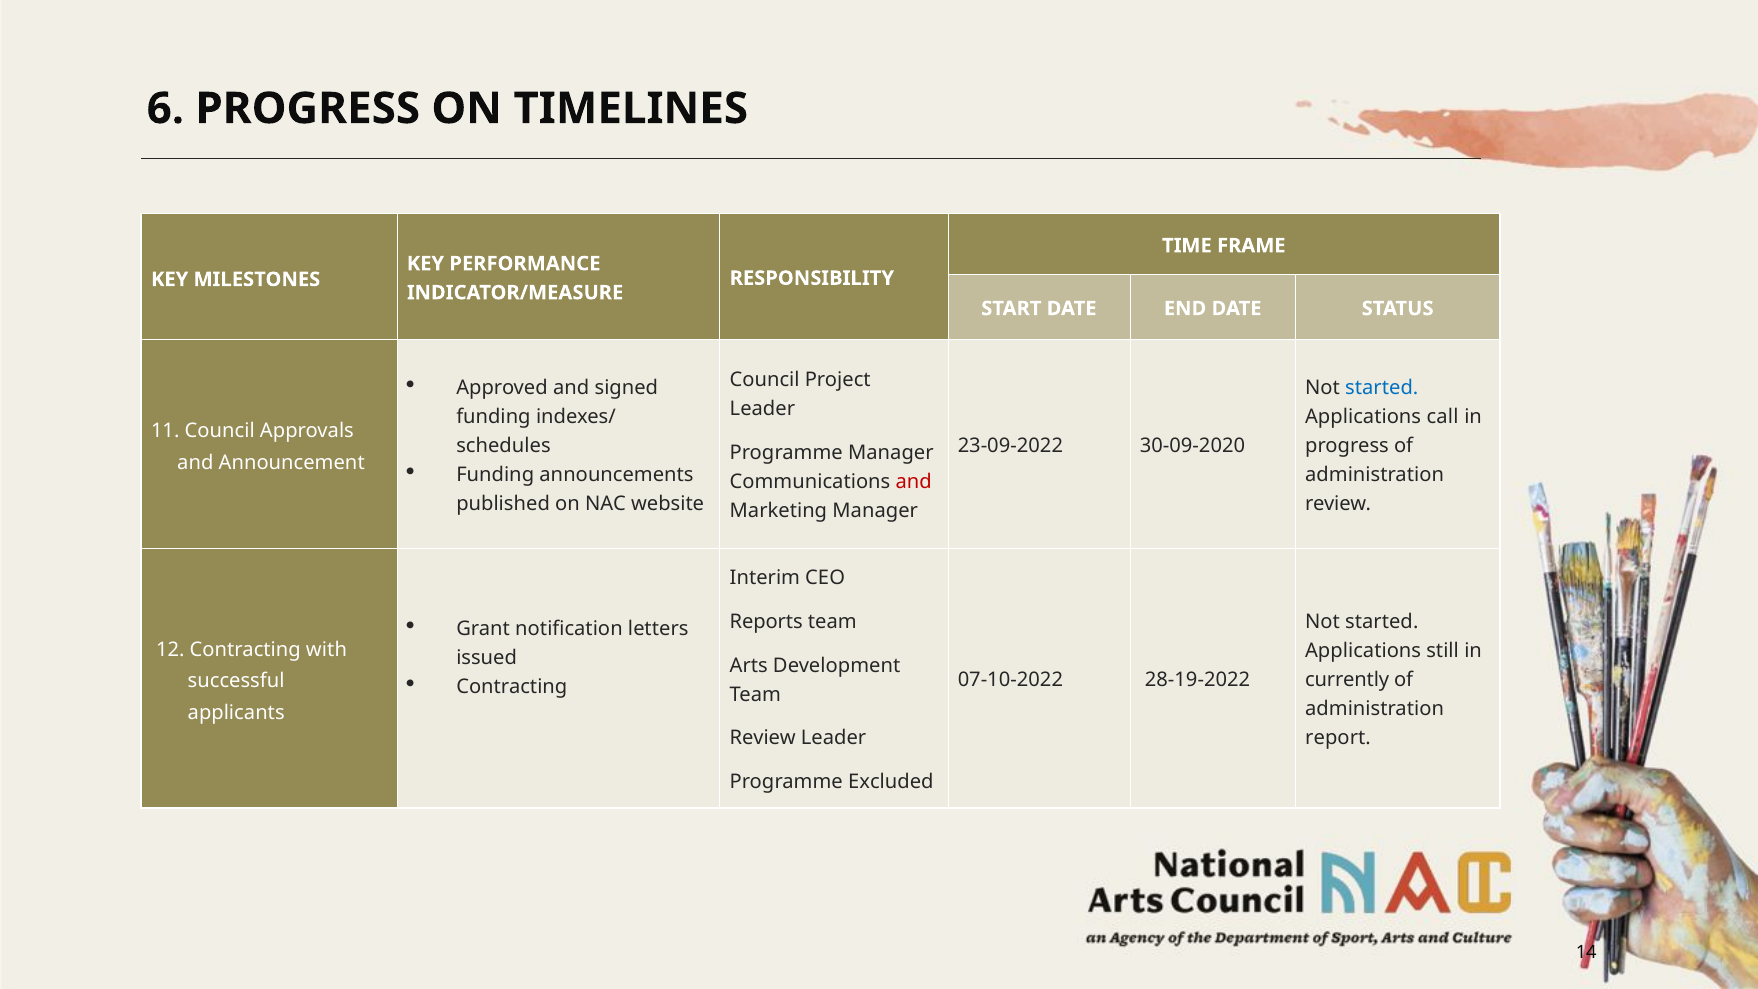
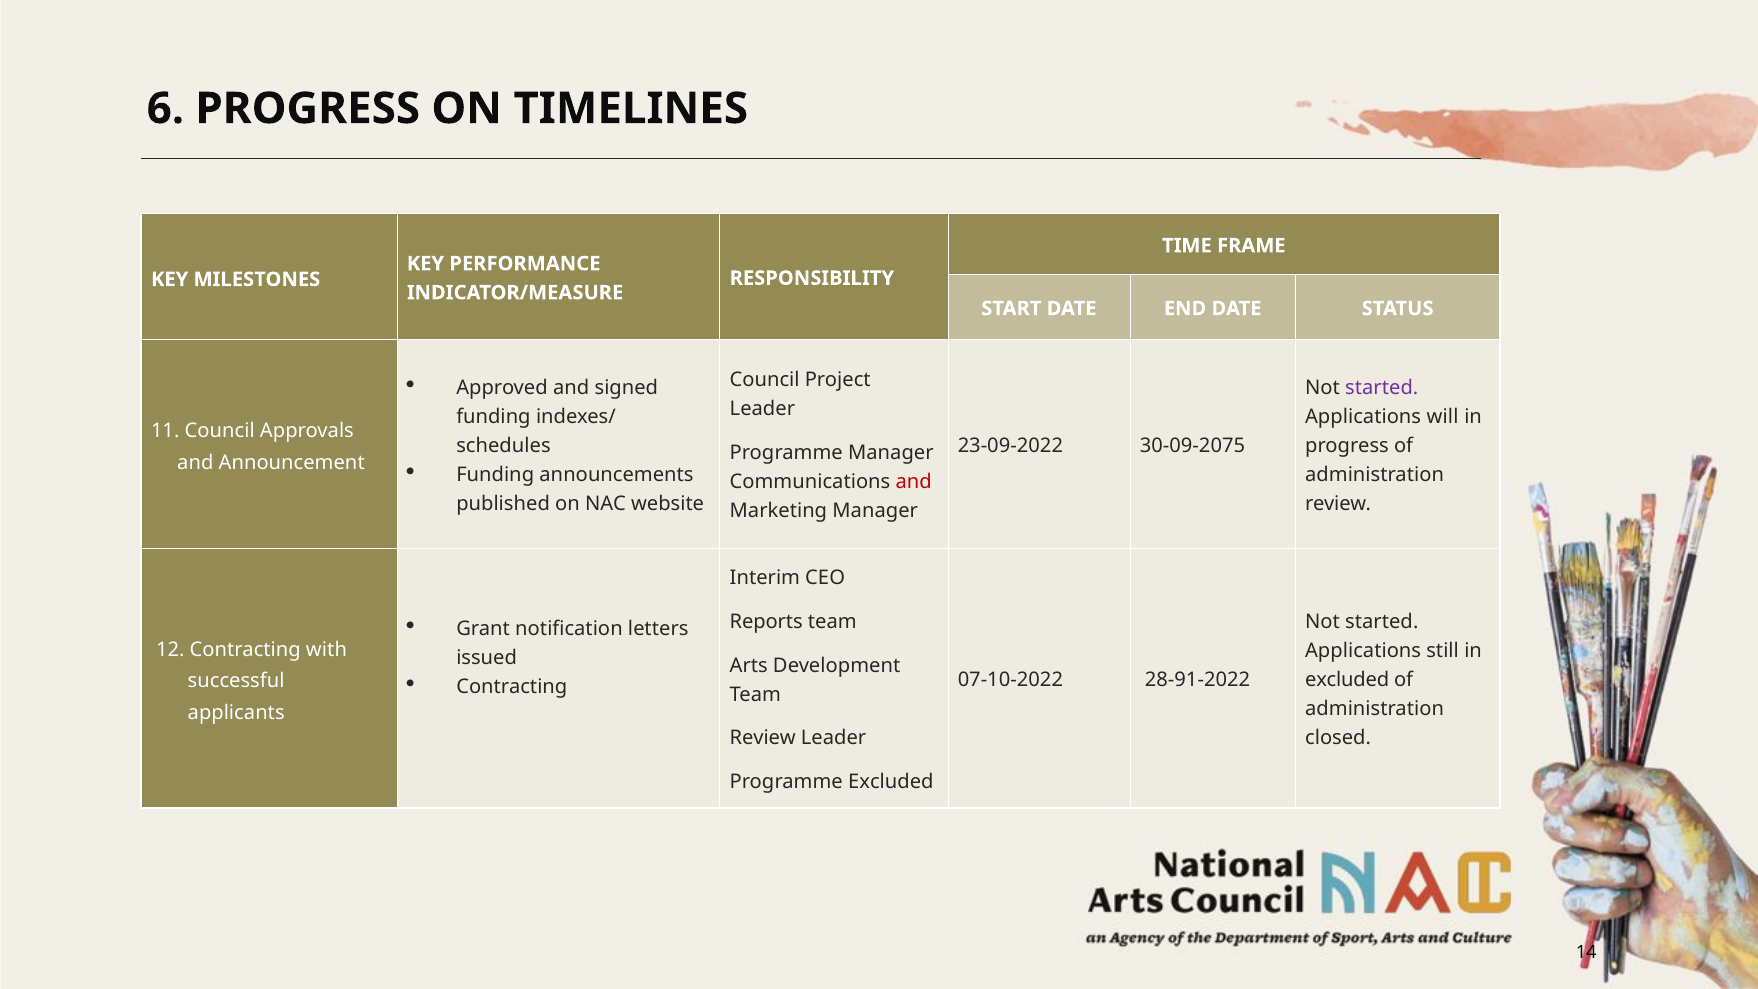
started colour: blue -> purple (1382, 387)
call: call -> will (1443, 416)
30-09-2020: 30-09-2020 -> 30-09-2075 (1192, 446)
28-19-2022: 28-19-2022 -> 28-91-2022 (1198, 680)
currently: currently -> excluded (1347, 680)
report: report -> closed (1338, 738)
